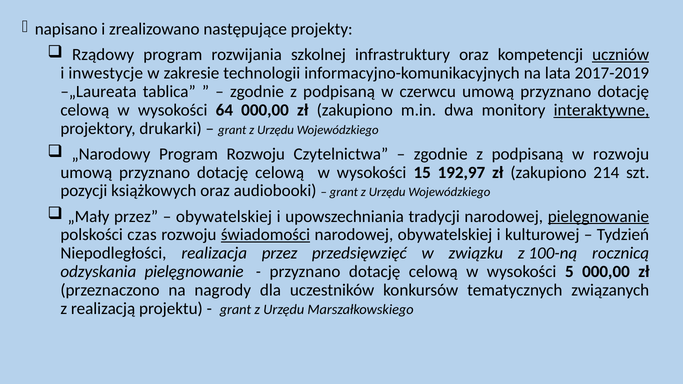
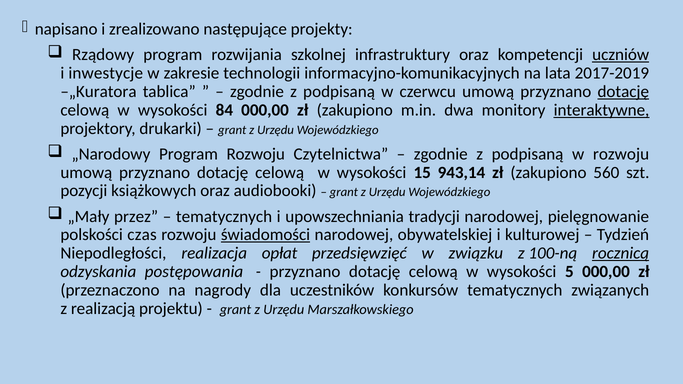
–„Laureata: –„Laureata -> –„Kuratora (98, 92)
dotację underline: none -> present (623, 92)
64: 64 -> 84 (224, 110)
192,97: 192,97 -> 943,14 (461, 172)
214: 214 -> 560 (606, 172)
obywatelskiej: obywatelskiej -> tematycznych (224, 216)
pielęgnowanie underline: present -> none (598, 216)
realizacja przez: przez -> opłat (280, 253)
rocznicą underline: none -> present (621, 253)
odzyskania pielęgnowanie: pielęgnowanie -> postępowania (194, 272)
